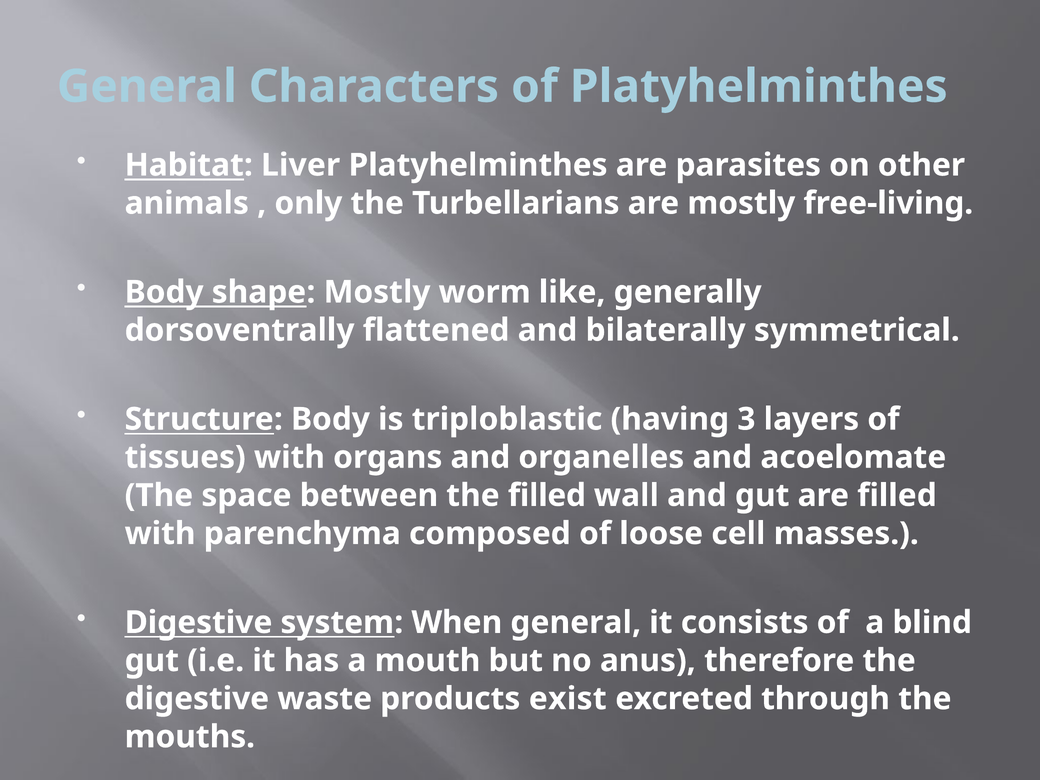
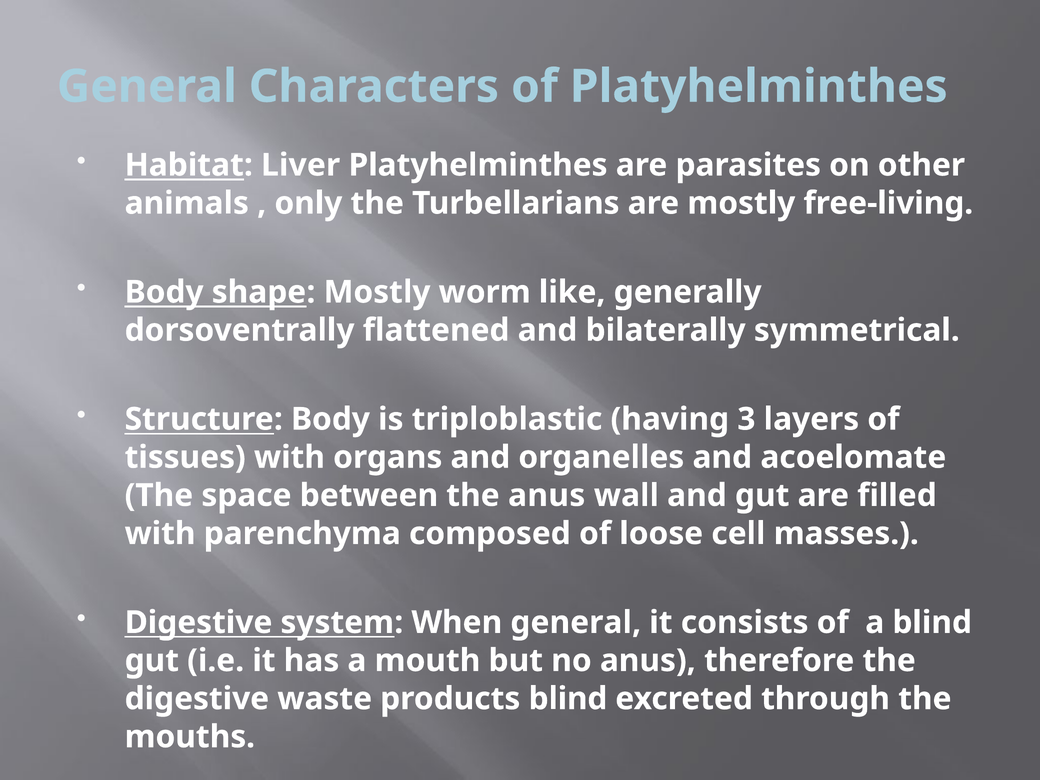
the filled: filled -> anus (547, 495)
products exist: exist -> blind (568, 699)
